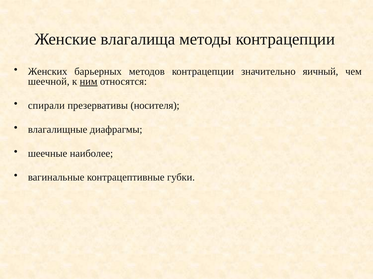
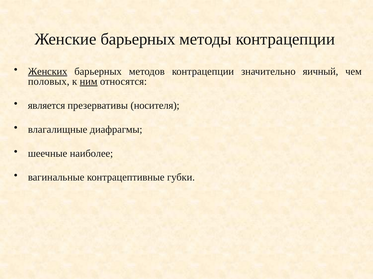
Женские влагалища: влагалища -> барьерных (138, 39)
Женских underline: none -> present (48, 72)
шеечной: шеечной -> половых (49, 82)
спирали: спирали -> является (46, 106)
